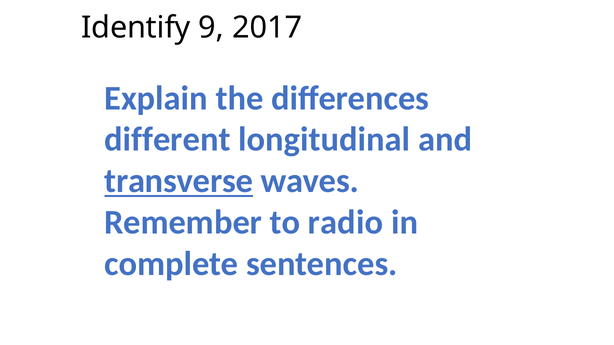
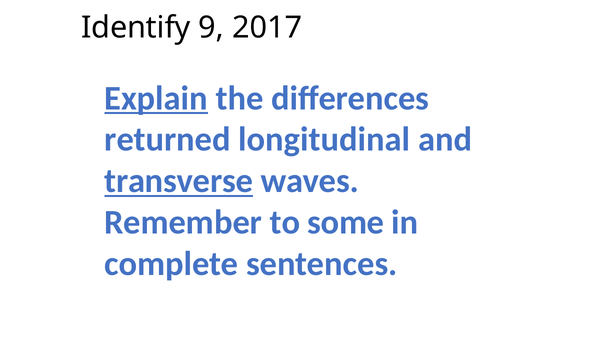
Explain underline: none -> present (156, 98)
different: different -> returned (167, 140)
radio: radio -> some (346, 223)
